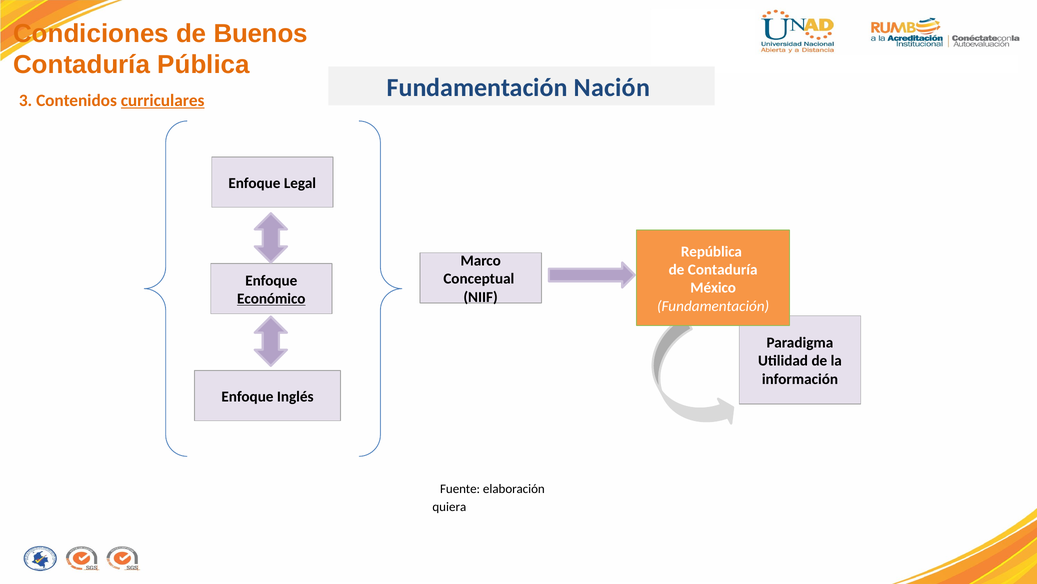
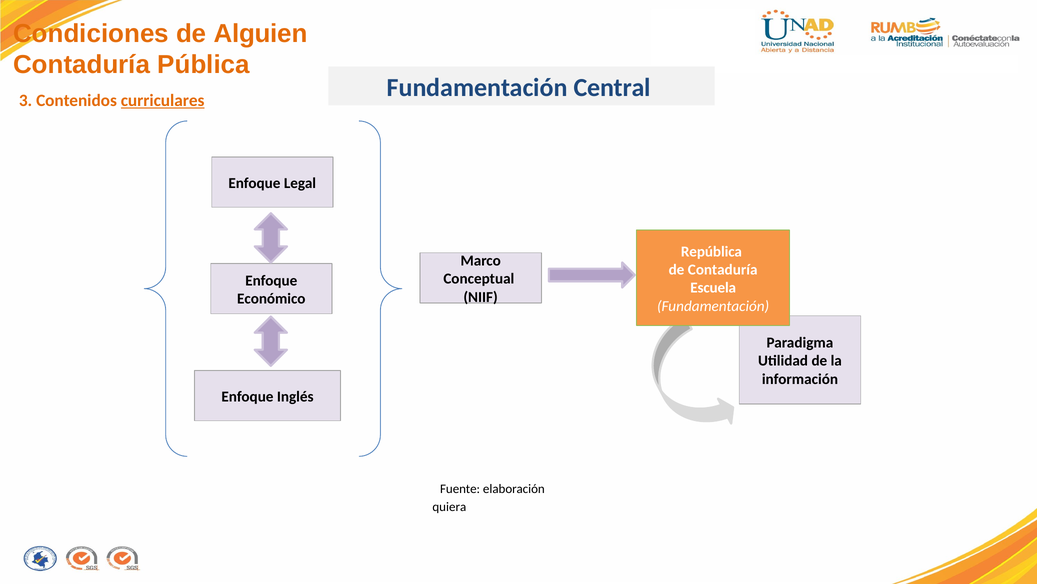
Buenos: Buenos -> Alguien (261, 34)
Nación: Nación -> Central (612, 88)
México: México -> Escuela (713, 288)
Económico underline: present -> none (271, 299)
